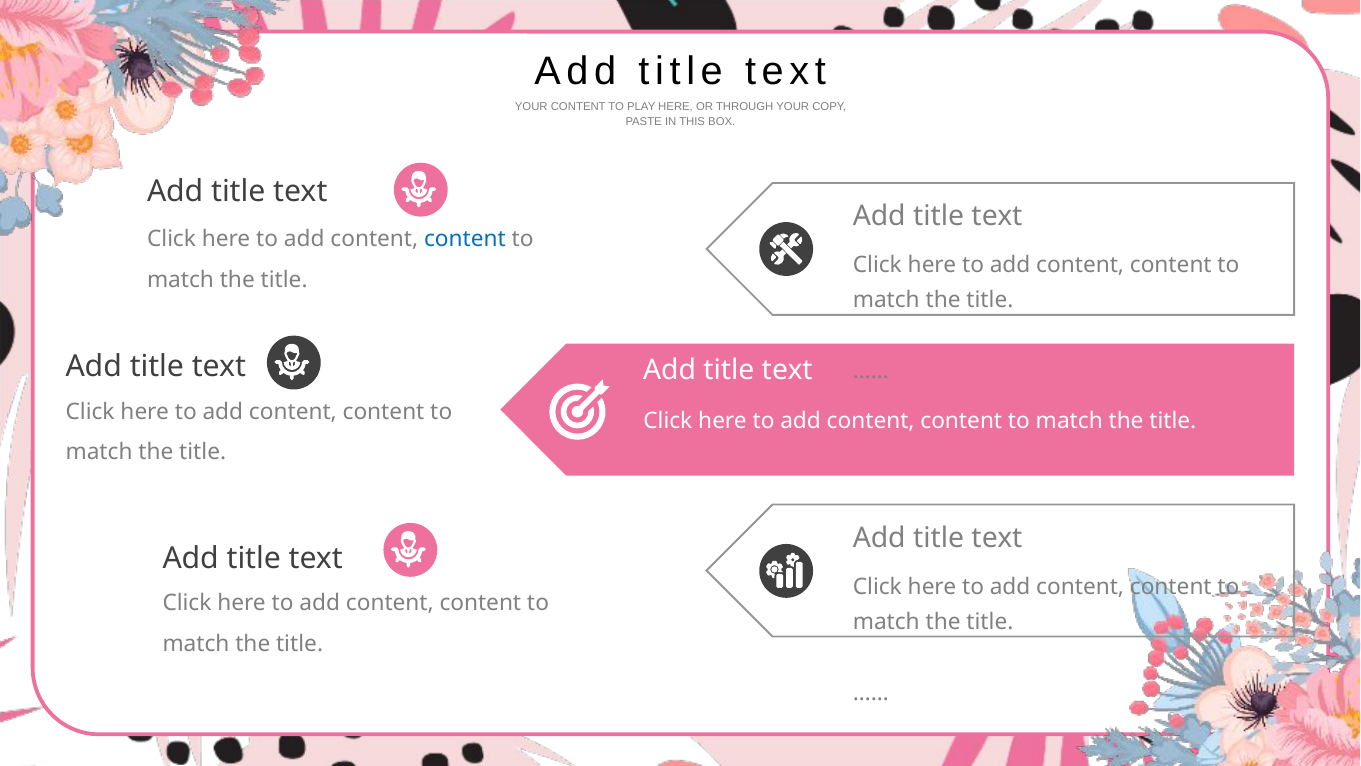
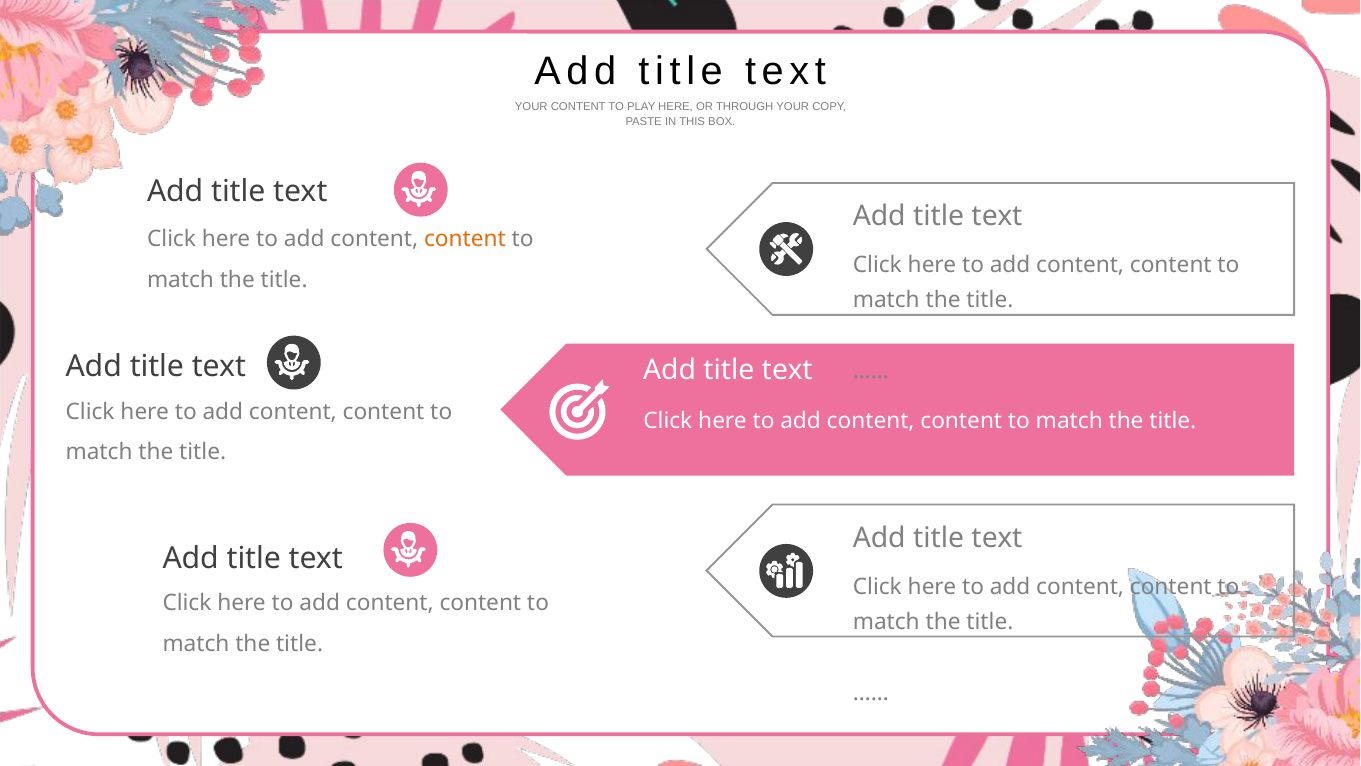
content colour: blue -> orange (465, 239)
